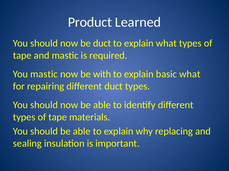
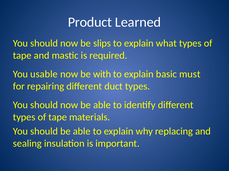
be duct: duct -> slips (102, 43)
You mastic: mastic -> usable (44, 74)
basic what: what -> must (190, 74)
